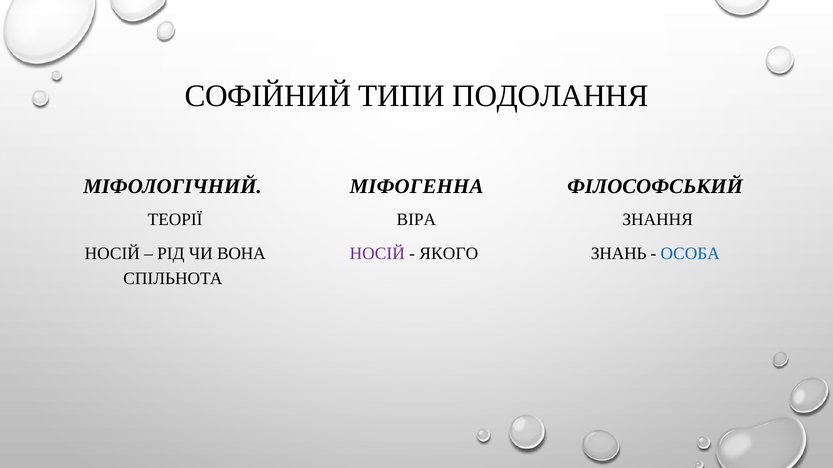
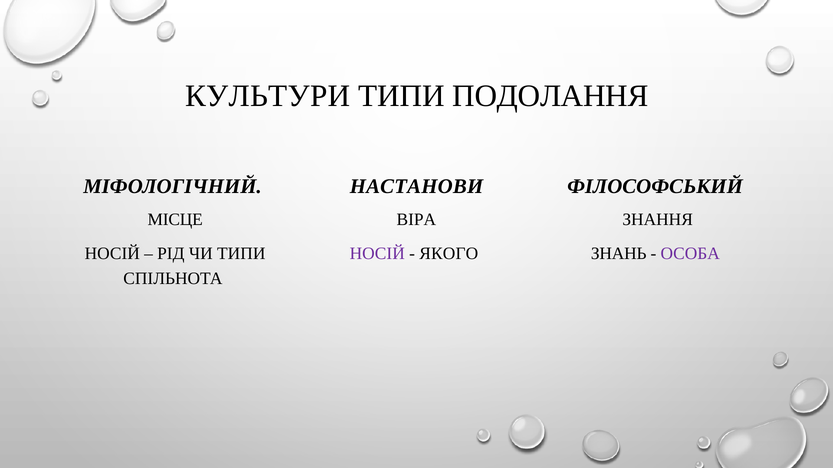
СОФІЙНИЙ: СОФІЙНИЙ -> КУЛЬТУРИ (268, 96)
МІФОГЕННА: МІФОГЕННА -> НАСТАНОВИ (417, 187)
ТЕОРІЇ: ТЕОРІЇ -> МІСЦЕ (175, 220)
ЧИ ВОНА: ВОНА -> ТИПИ (241, 254)
ОСОБА colour: blue -> purple (690, 254)
